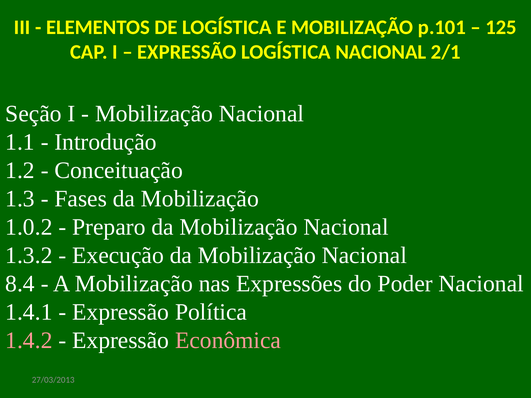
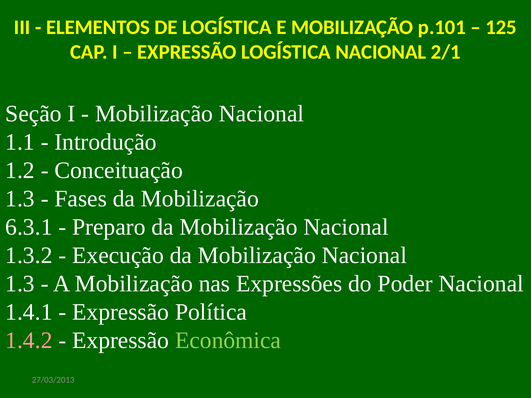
1.0.2: 1.0.2 -> 6.3.1 (29, 227)
8.4: 8.4 -> 1.3 (20, 284)
Econômica colour: pink -> light green (228, 340)
